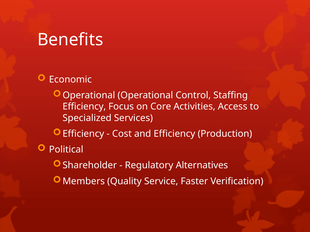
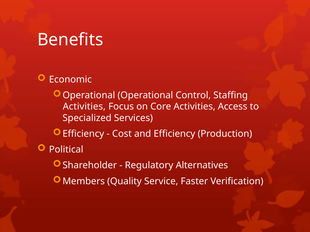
Efficiency: Efficiency -> Activities (84, 107)
